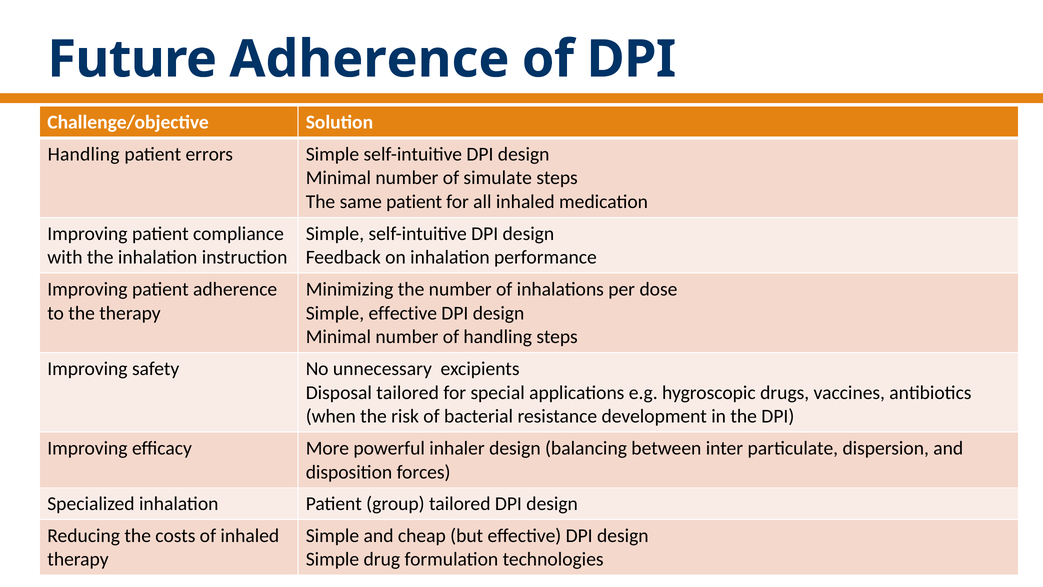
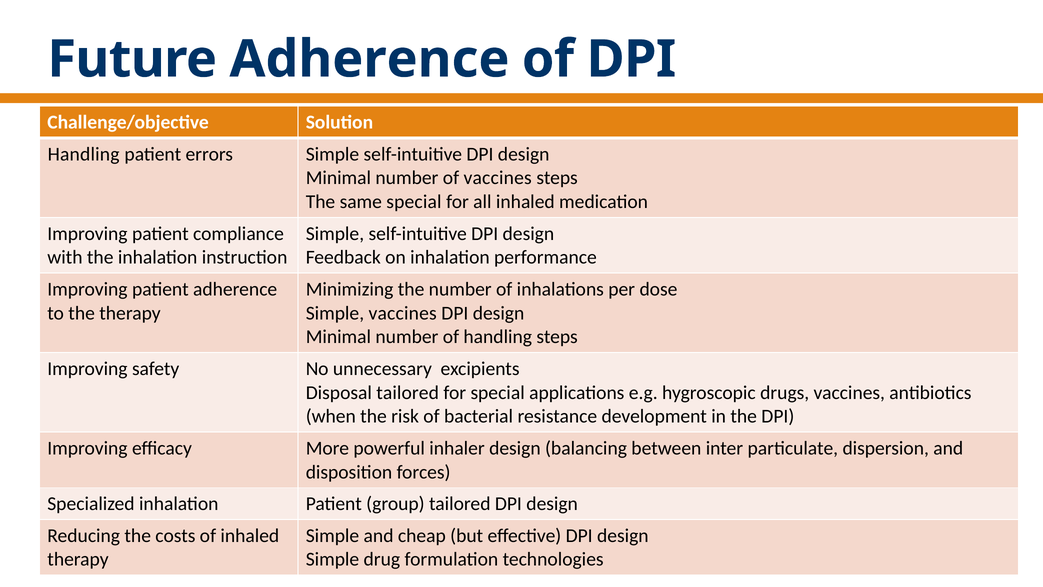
of simulate: simulate -> vaccines (498, 178)
same patient: patient -> special (414, 202)
Simple effective: effective -> vaccines (403, 313)
